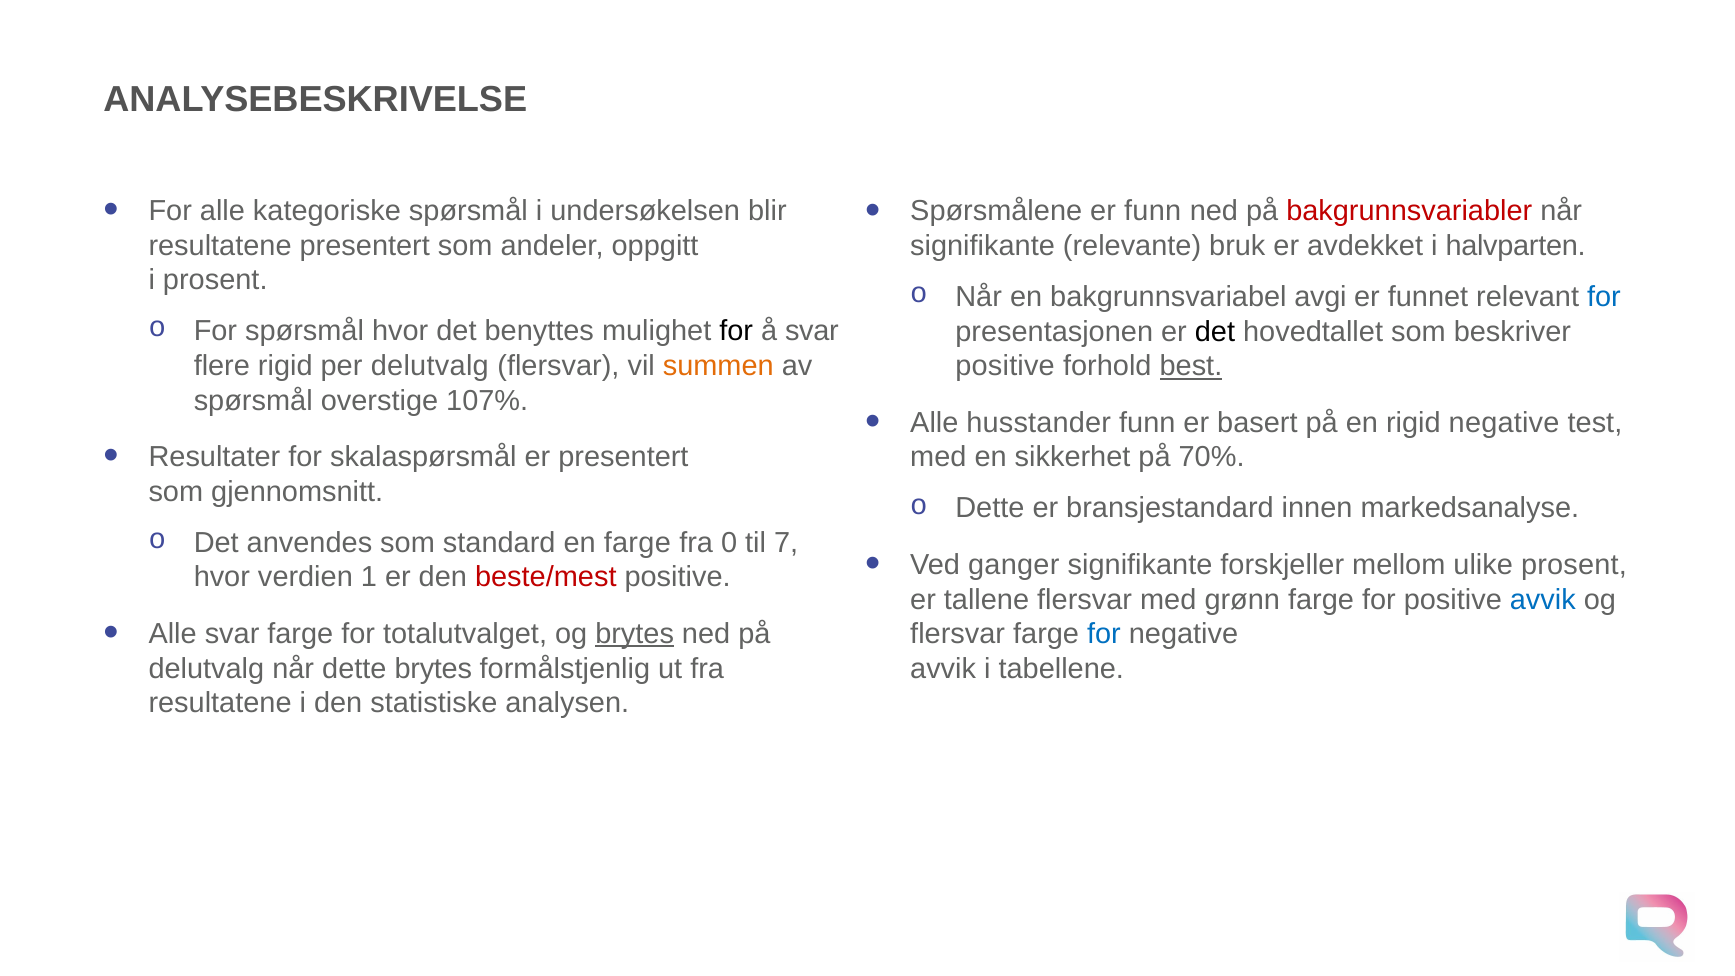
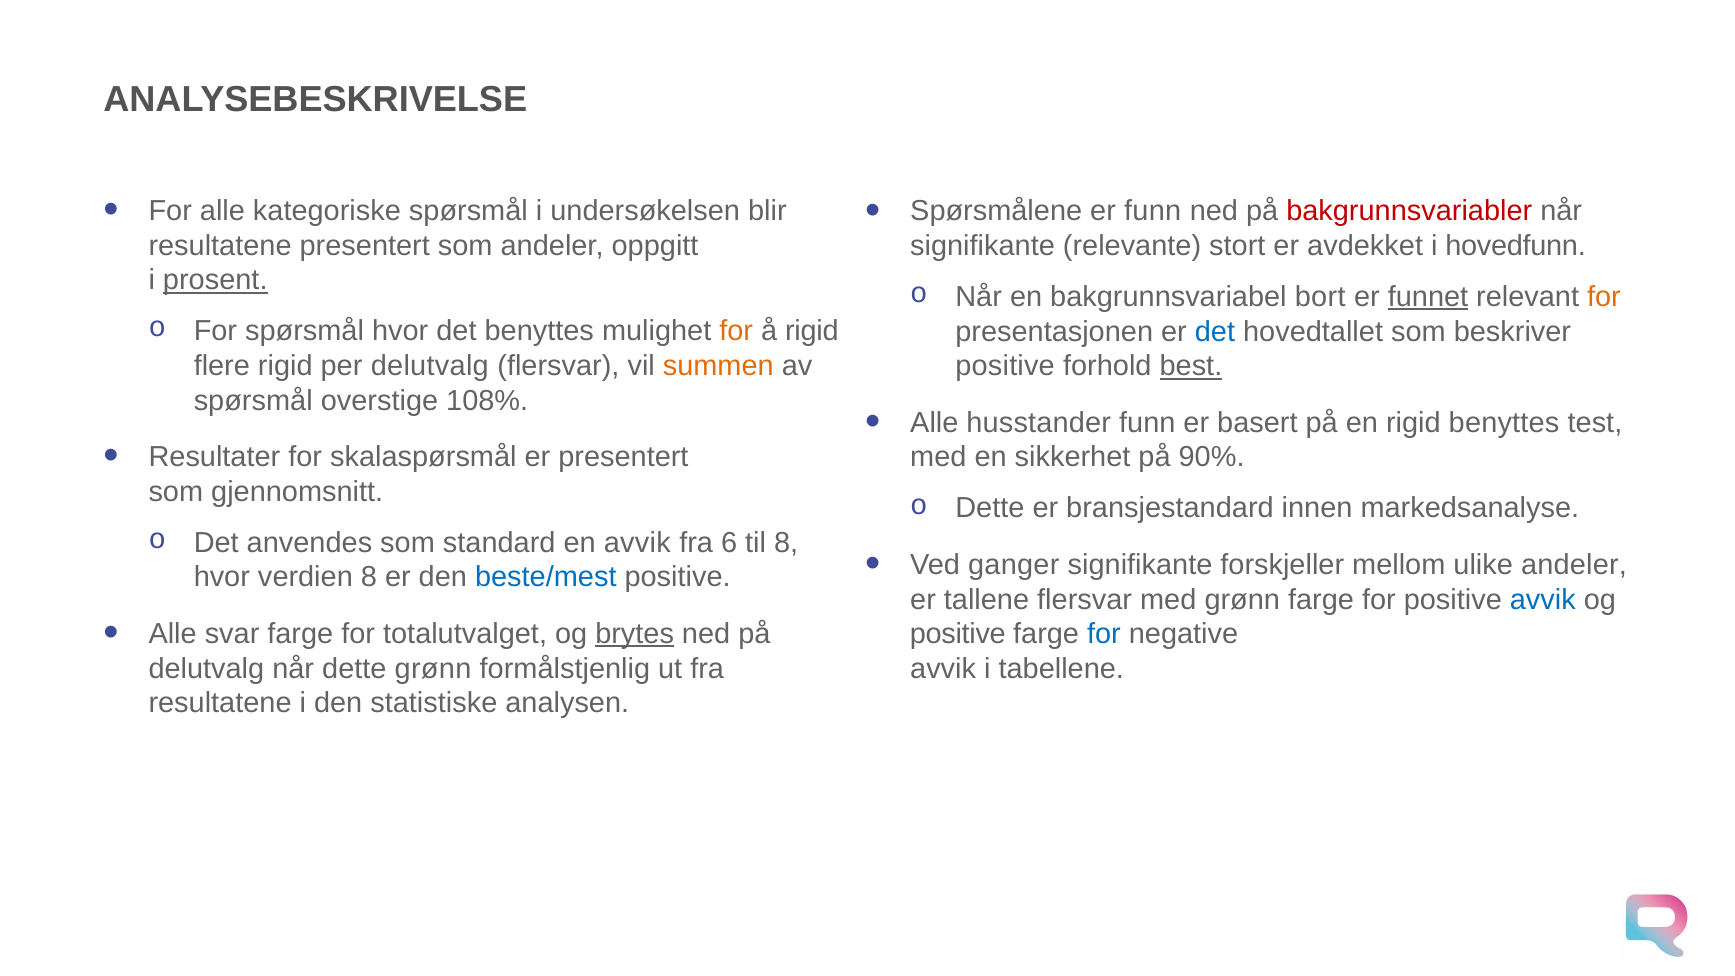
bruk: bruk -> stort (1237, 246)
halvparten: halvparten -> hovedfunn (1516, 246)
prosent underline: none -> present (215, 280)
avgi: avgi -> bort (1320, 297)
funnet underline: none -> present (1428, 297)
for colour: blue -> orange (1604, 297)
for colour: black -> orange (736, 331)
å svar: svar -> rigid (812, 331)
det colour: black -> blue (1215, 332)
107%: 107% -> 108% (487, 401)
rigid negative: negative -> benyttes (1504, 423)
70%: 70% -> 90% (1212, 457)
en farge: farge -> avvik (637, 543)
0: 0 -> 6 (729, 543)
til 7: 7 -> 8 (786, 543)
ulike prosent: prosent -> andeler (1574, 565)
verdien 1: 1 -> 8 (369, 577)
beste/mest colour: red -> blue (546, 577)
flersvar: flersvar -> positive (958, 634)
dette brytes: brytes -> grønn (433, 668)
